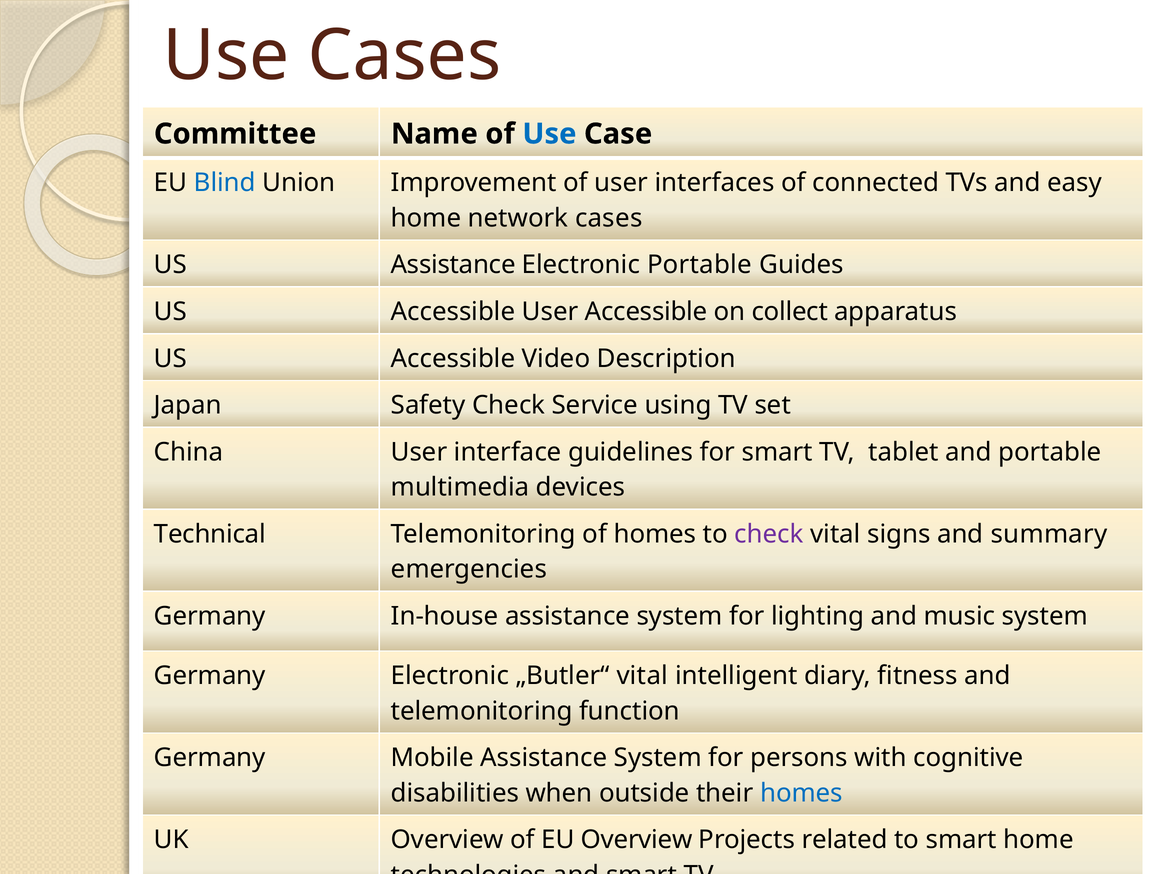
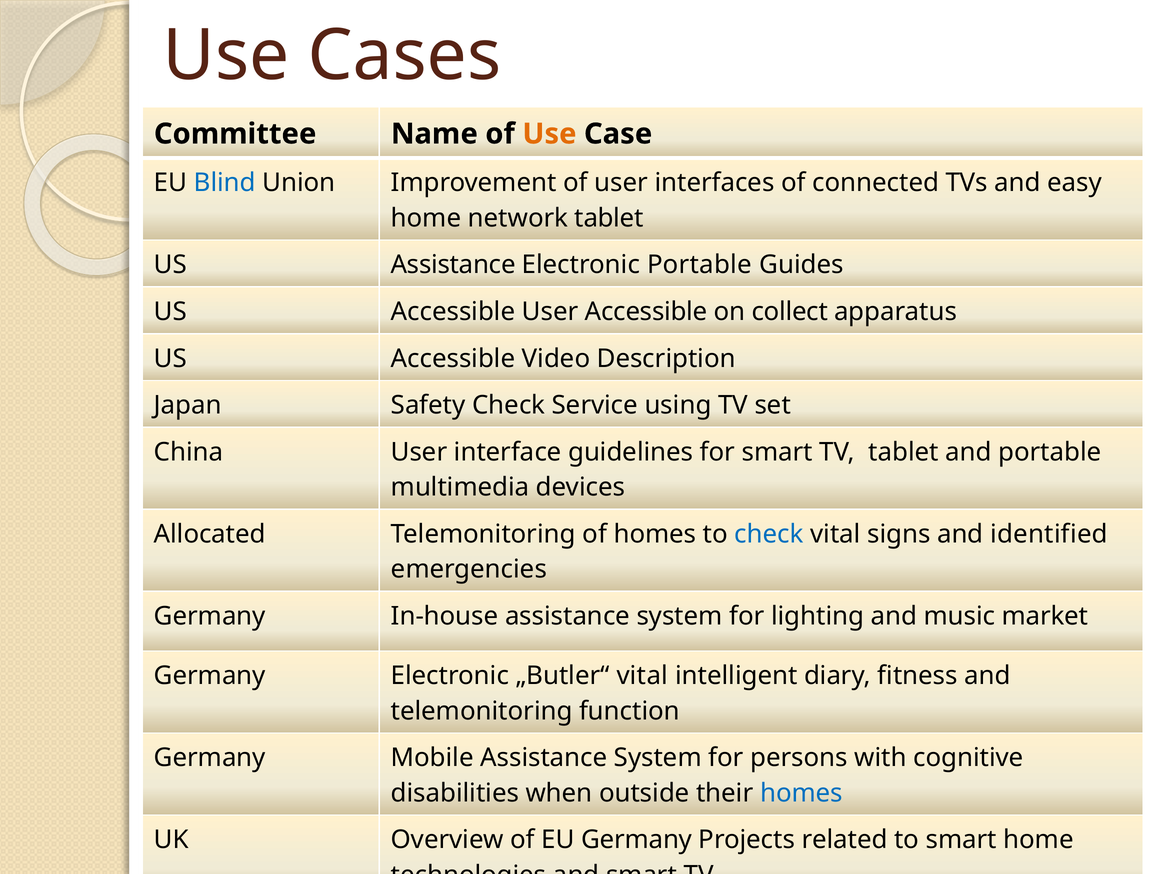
Use colour: blue -> orange (549, 134)
network cases: cases -> tablet (609, 218)
Technical: Technical -> Allocated (210, 534)
check colour: purple -> blue (769, 534)
summary: summary -> identified (1049, 534)
music system: system -> market (1045, 617)
EU Overview: Overview -> Germany (637, 840)
